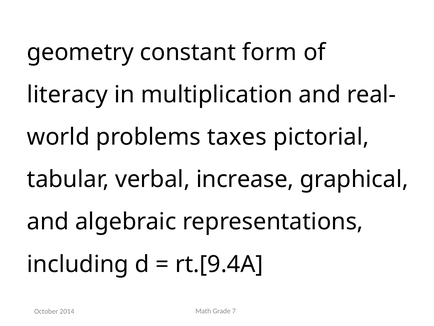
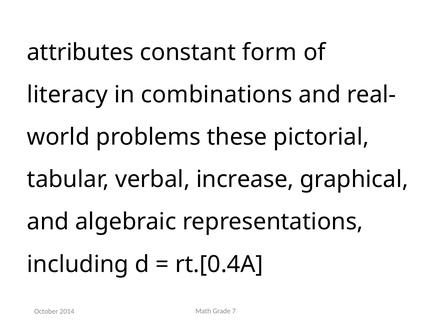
geometry: geometry -> attributes (80, 52)
multiplication: multiplication -> combinations (217, 95)
taxes: taxes -> these (237, 137)
rt.[9.4A: rt.[9.4A -> rt.[0.4A (219, 264)
